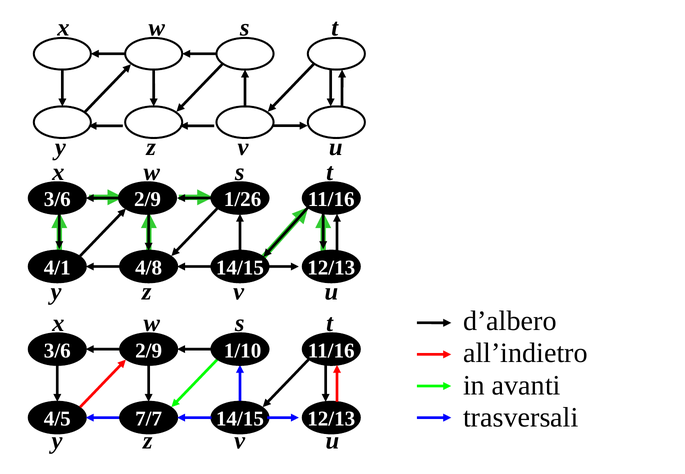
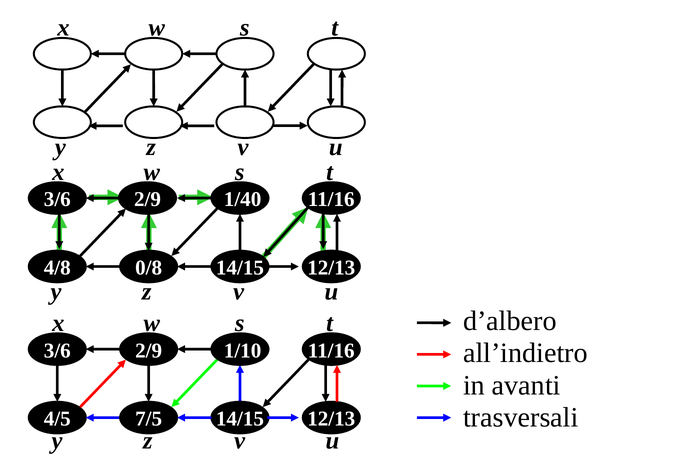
1/26: 1/26 -> 1/40 (243, 200)
4/1: 4/1 -> 4/8 (57, 268)
4/8: 4/8 -> 0/8 (149, 268)
7/7: 7/7 -> 7/5 (149, 419)
